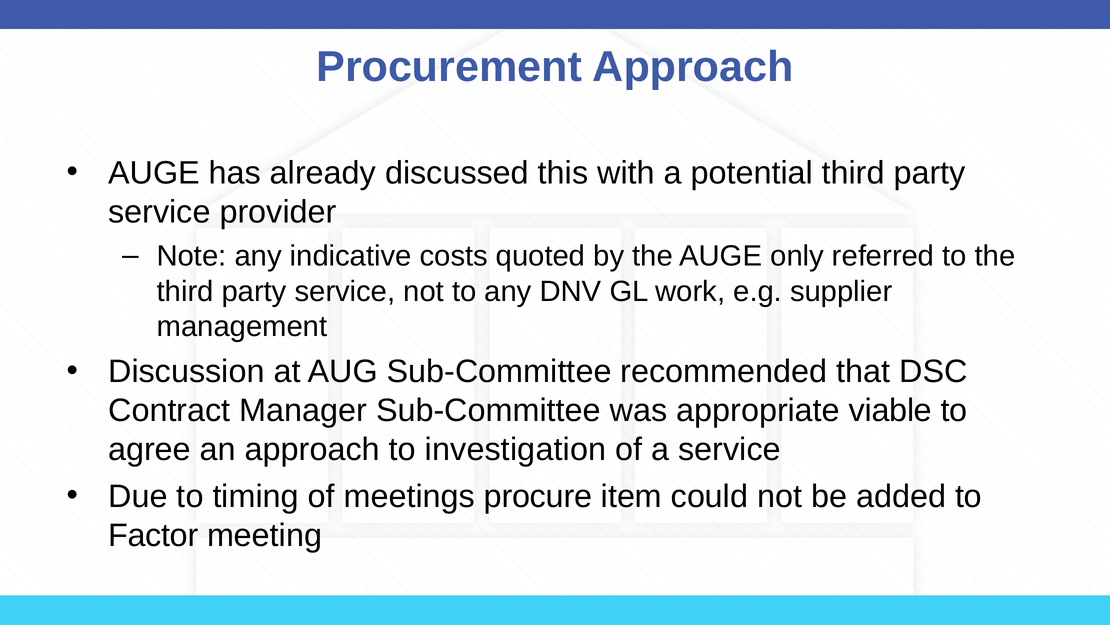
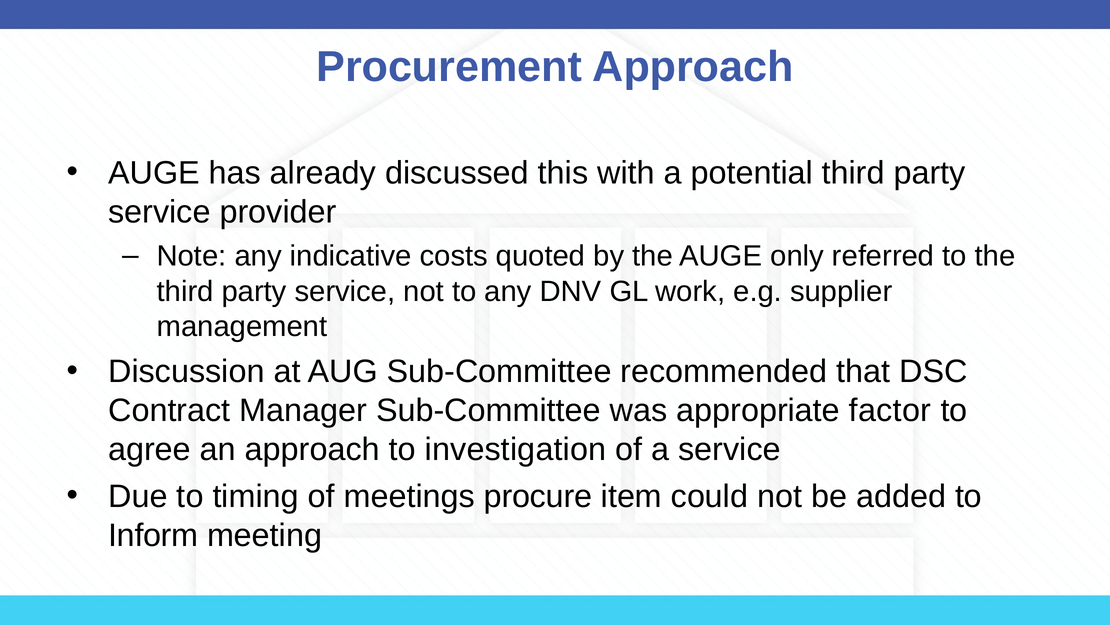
viable: viable -> factor (890, 410)
Factor: Factor -> Inform (153, 535)
